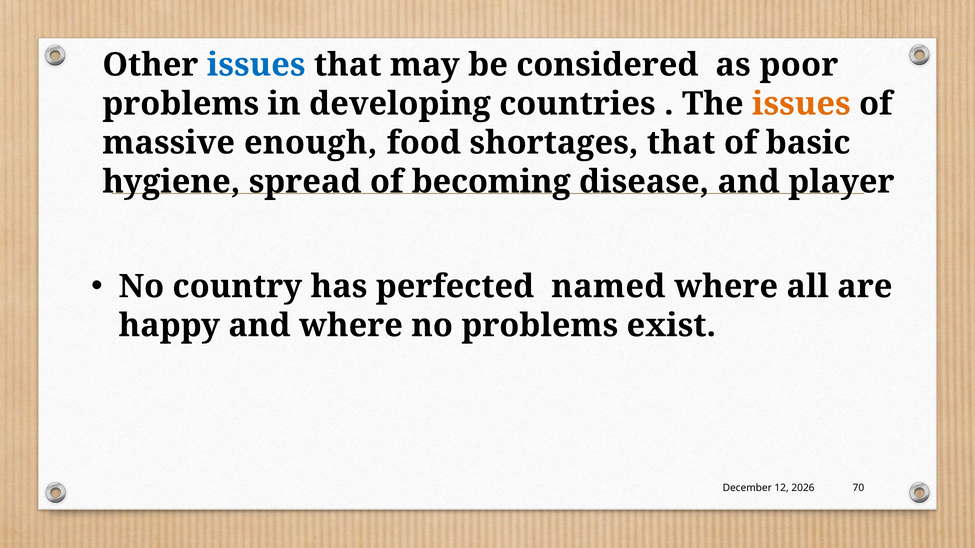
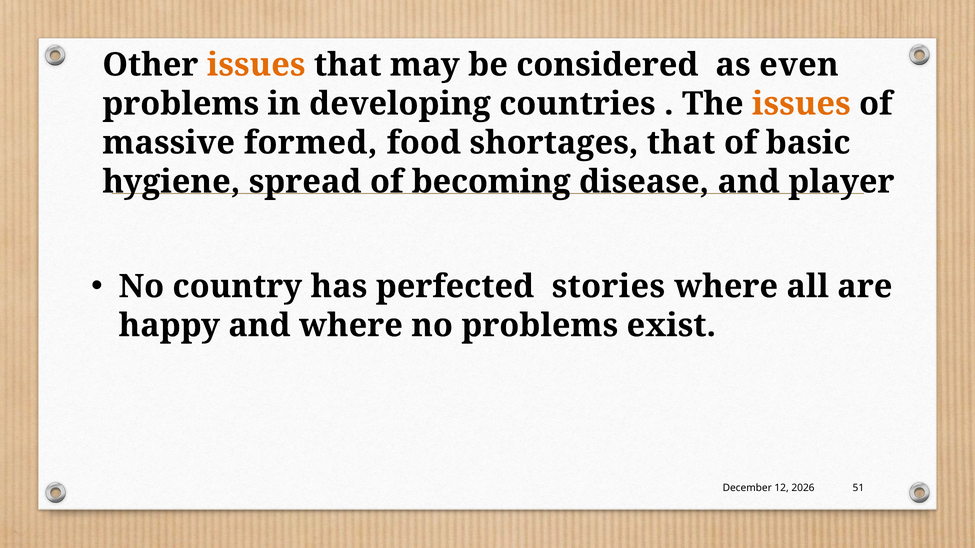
issues colour: blue -> orange (256, 65)
poor: poor -> even (799, 65)
enough: enough -> formed (311, 143)
named: named -> stories (608, 287)
70: 70 -> 51 (858, 488)
